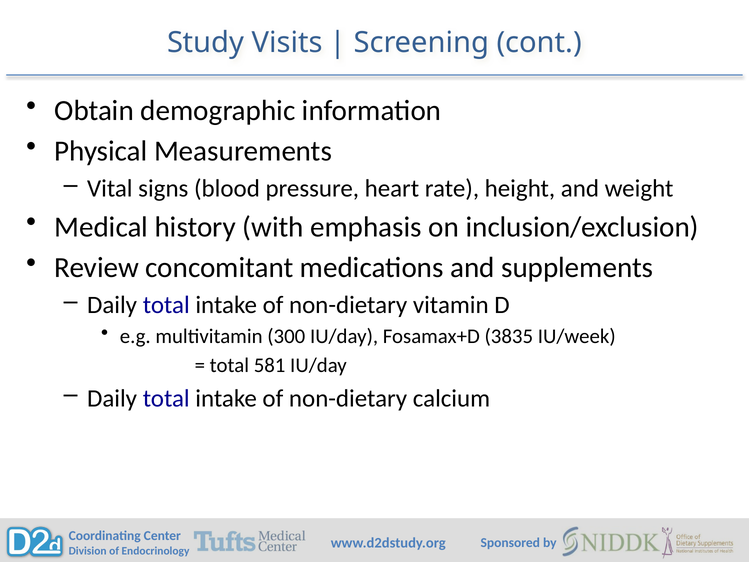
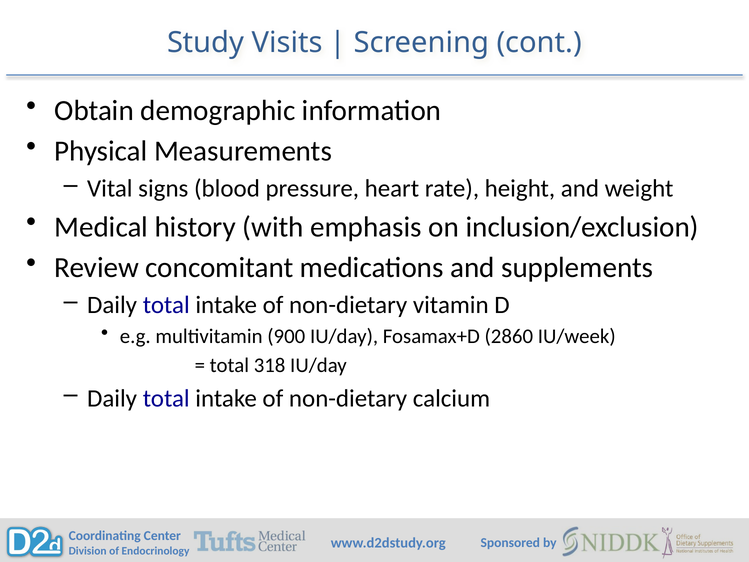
300: 300 -> 900 (286, 336)
3835: 3835 -> 2860 (509, 336)
581: 581 -> 318 (270, 365)
